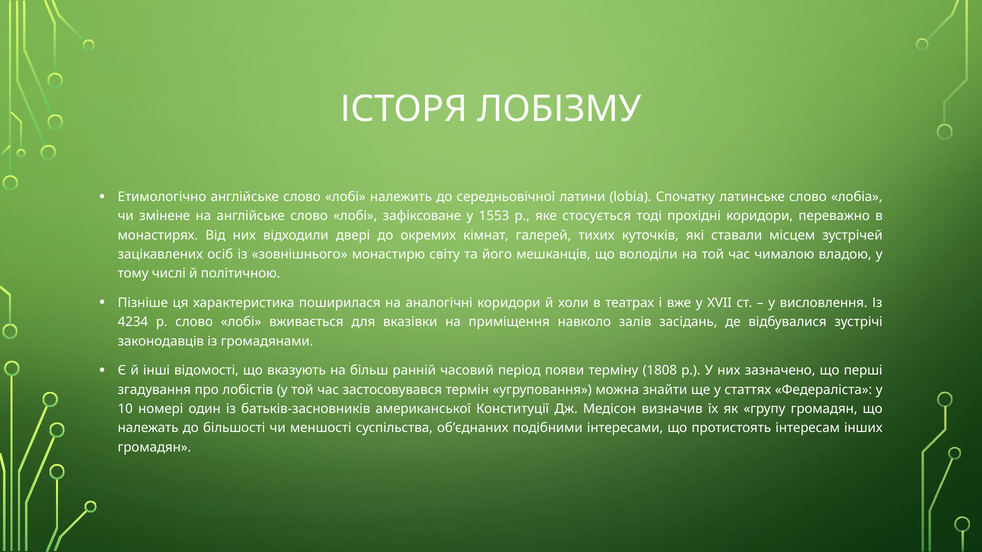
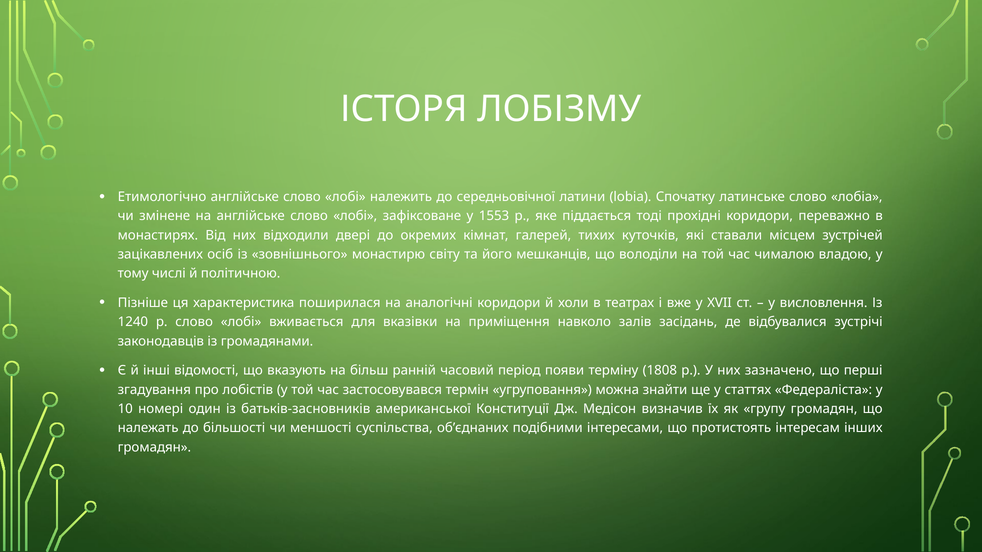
стосується: стосується -> піддається (597, 216)
4234: 4234 -> 1240 (133, 322)
